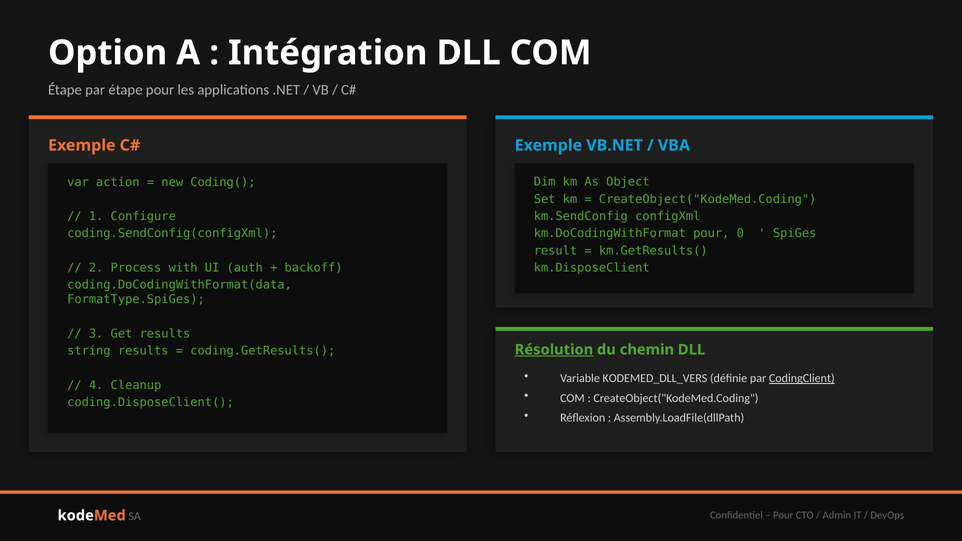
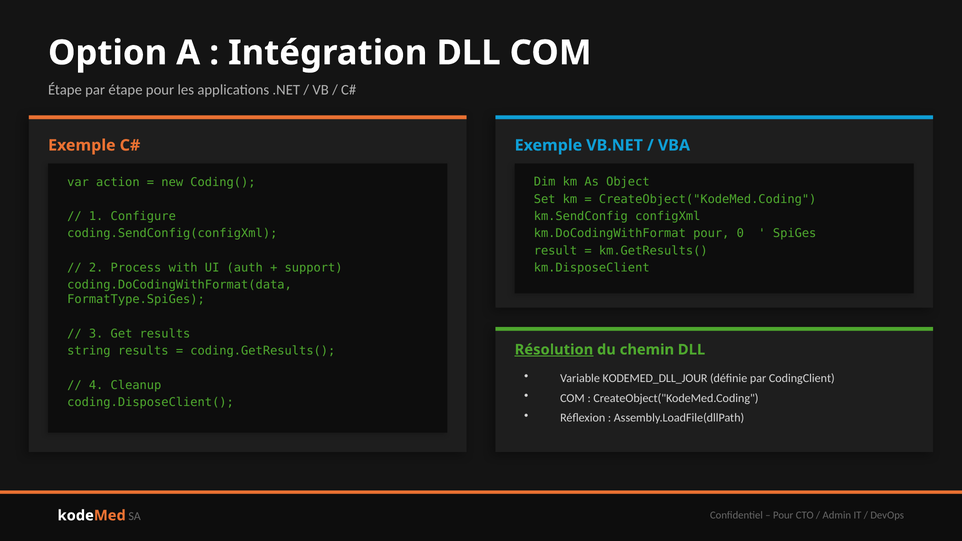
backoff: backoff -> support (314, 268)
KODEMED_DLL_VERS: KODEMED_DLL_VERS -> KODEMED_DLL_JOUR (655, 378)
CodingClient underline: present -> none (802, 378)
